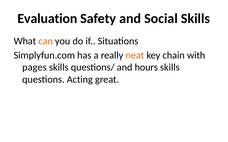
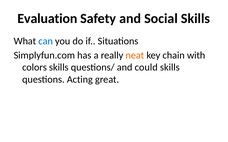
can colour: orange -> blue (46, 41)
pages: pages -> colors (35, 68)
hours: hours -> could (146, 68)
